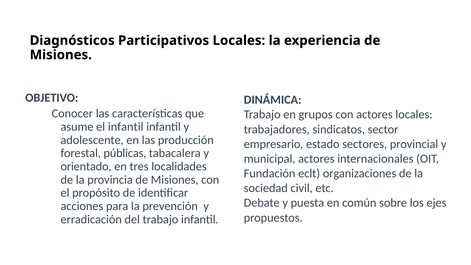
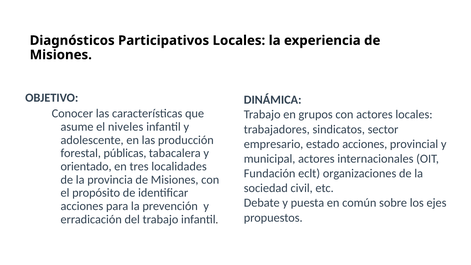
el infantil: infantil -> niveles (126, 127)
estado sectores: sectores -> acciones (365, 144)
